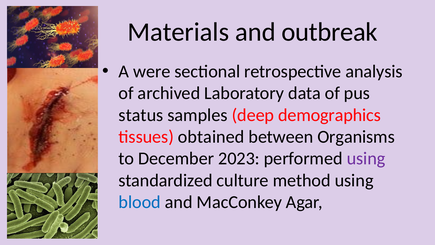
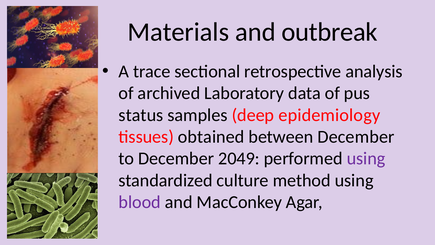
were: were -> trace (152, 71)
demographics: demographics -> epidemiology (329, 115)
between Organisms: Organisms -> December (356, 137)
2023: 2023 -> 2049 (239, 158)
blood colour: blue -> purple (140, 202)
